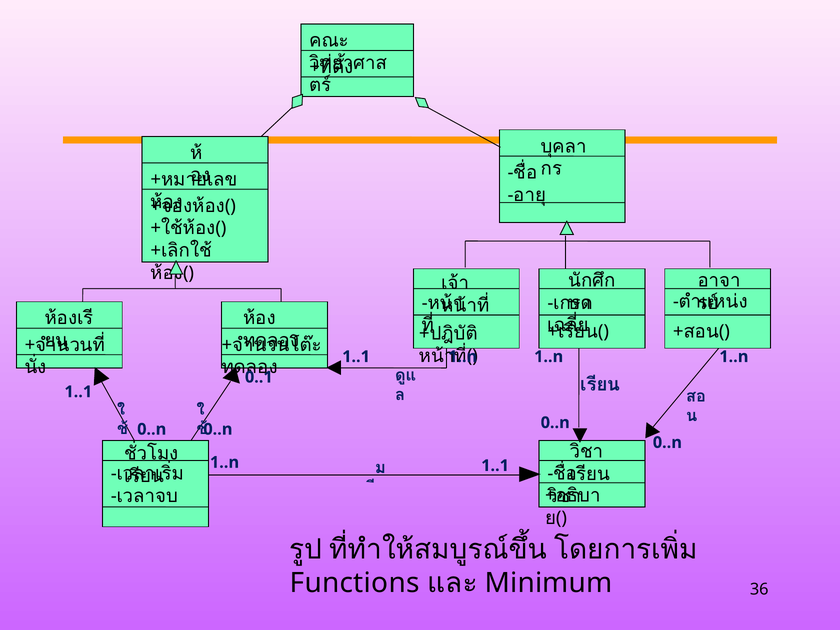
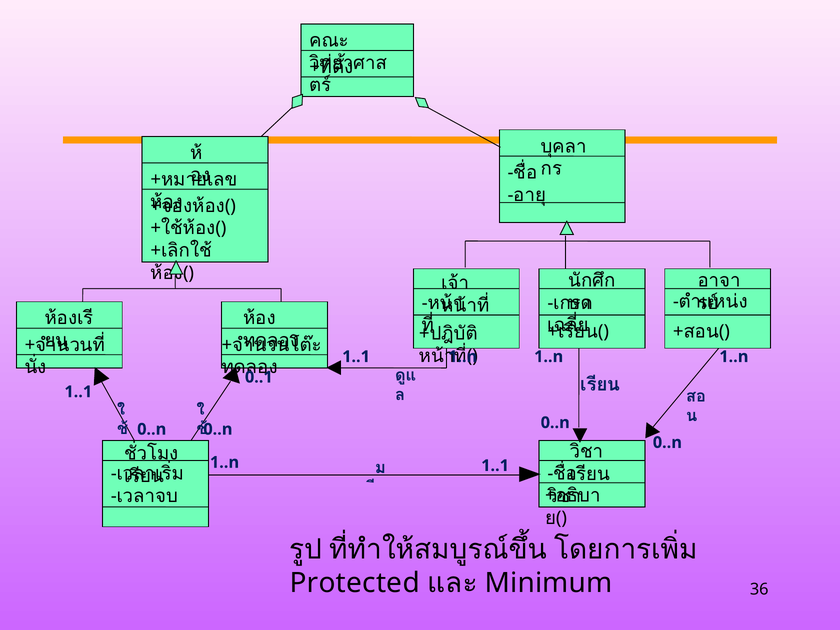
Functions: Functions -> Protected (355, 583)
